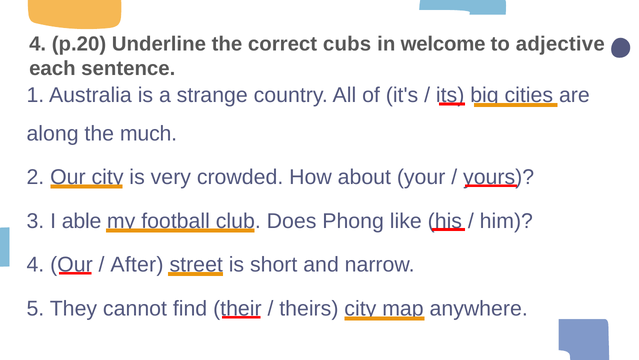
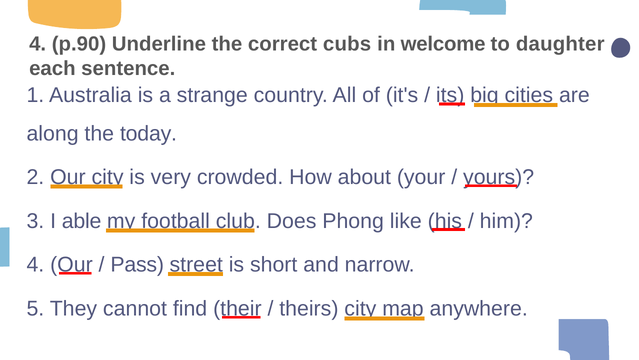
p.20: p.20 -> p.90 (79, 44)
adjective: adjective -> daughter (560, 44)
much: much -> today (149, 133)
After: After -> Pass (137, 264)
